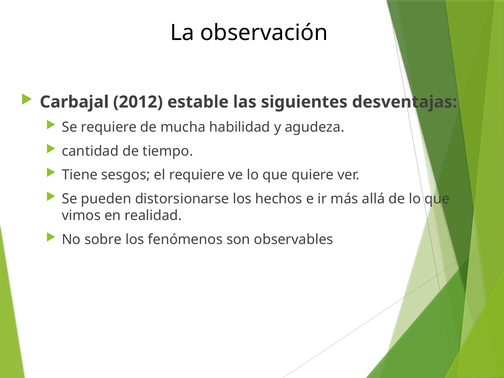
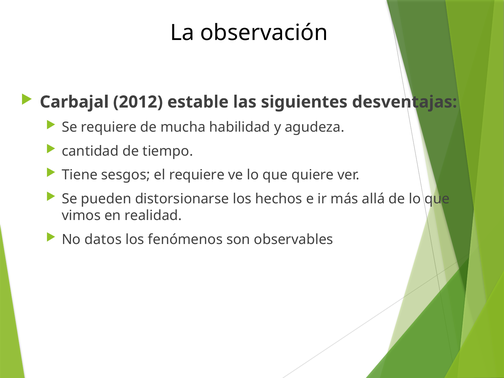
sobre: sobre -> datos (103, 239)
